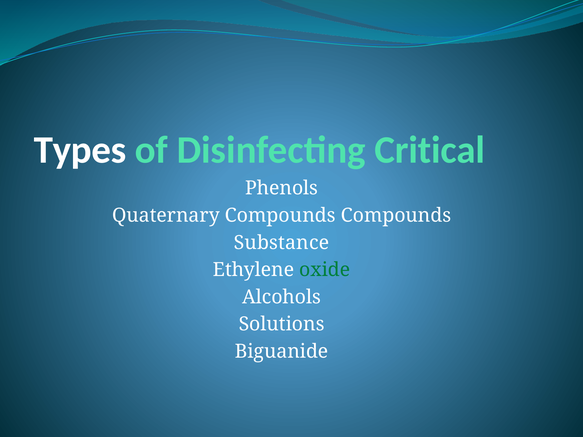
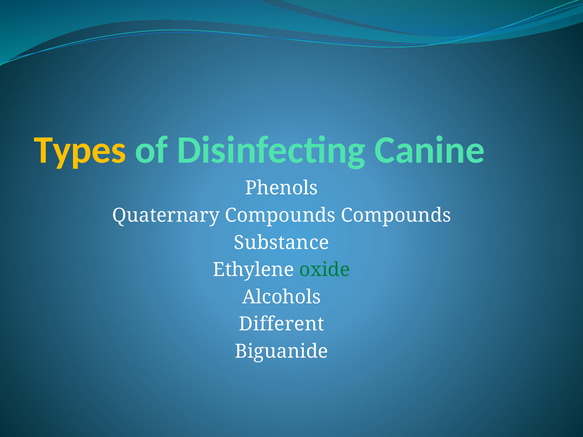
Types colour: white -> yellow (80, 150)
Critical: Critical -> Canine (430, 150)
Solutions: Solutions -> Different (281, 324)
